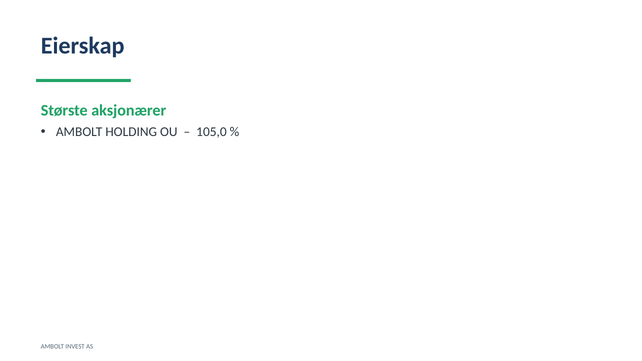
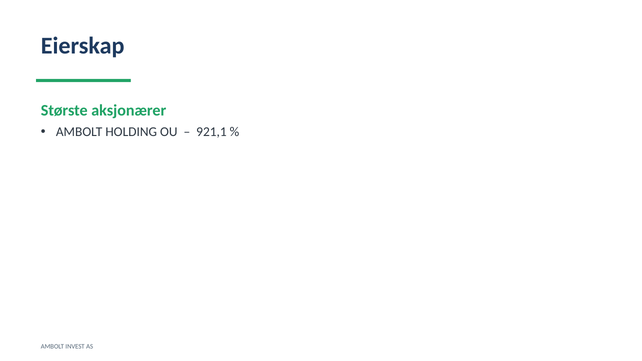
105,0: 105,0 -> 921,1 (211, 132)
